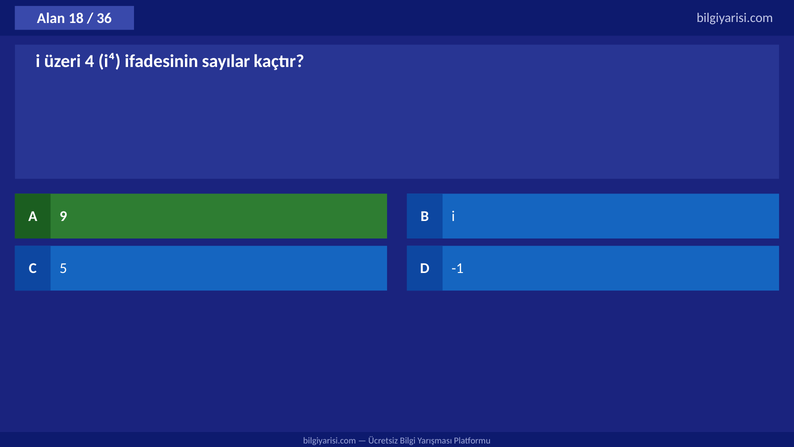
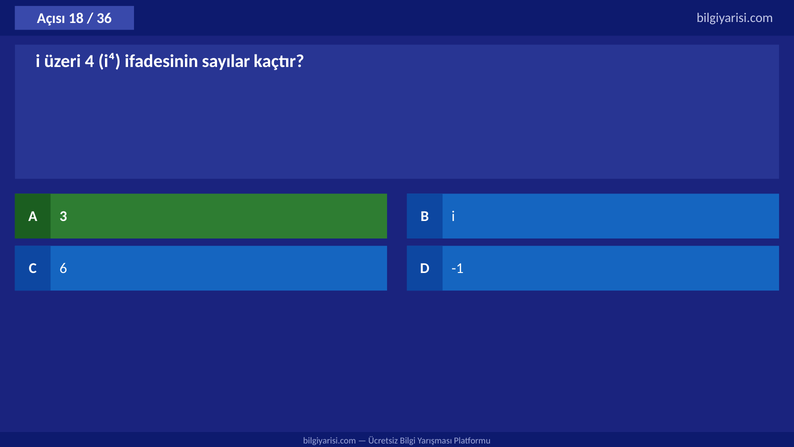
Alan: Alan -> Açısı (51, 18)
9: 9 -> 3 (63, 216)
5: 5 -> 6 (63, 268)
